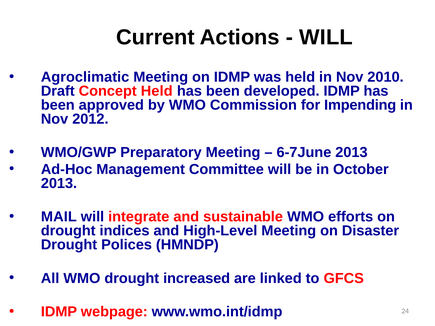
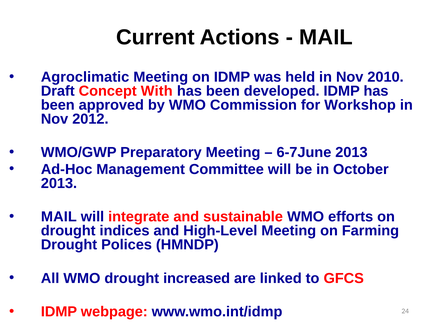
WILL: WILL -> MAIL (326, 37)
Concept Held: Held -> With (157, 91)
Impending: Impending -> Workshop (360, 105)
Disaster: Disaster -> Farming (370, 231)
